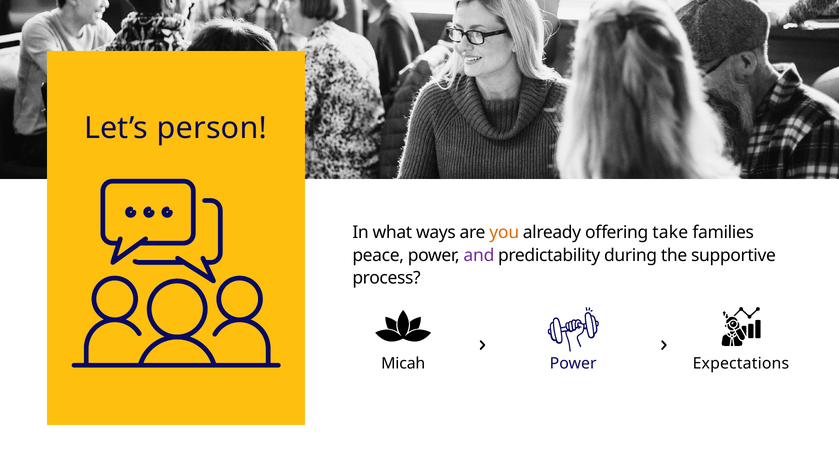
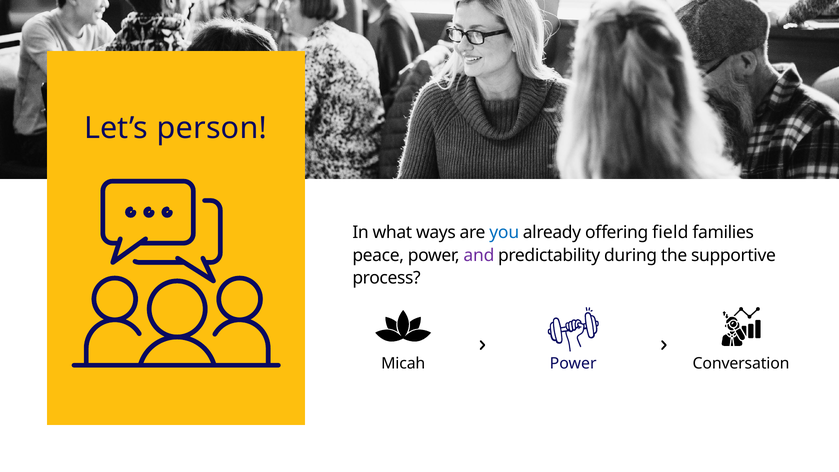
you colour: orange -> blue (504, 233)
take: take -> field (670, 233)
Expectations: Expectations -> Conversation (741, 364)
